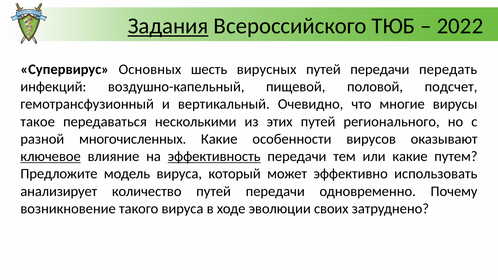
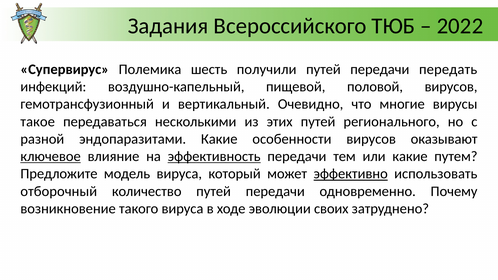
Задания underline: present -> none (168, 26)
Основных: Основных -> Полемика (150, 69)
вирусных: вирусных -> получили (267, 69)
половой подсчет: подсчет -> вирусов (451, 87)
многочисленных: многочисленных -> эндопаразитами (133, 139)
эффективно underline: none -> present (351, 174)
анализирует: анализирует -> отборочный (59, 191)
